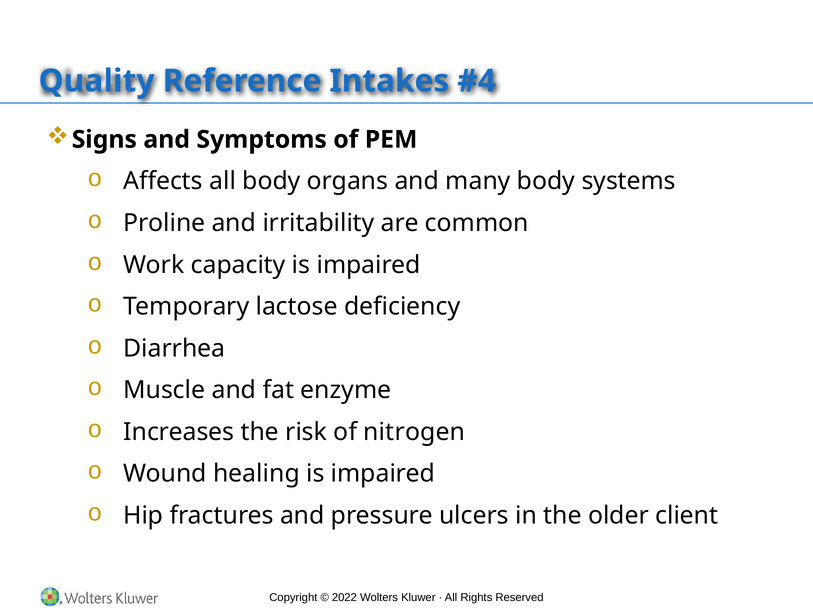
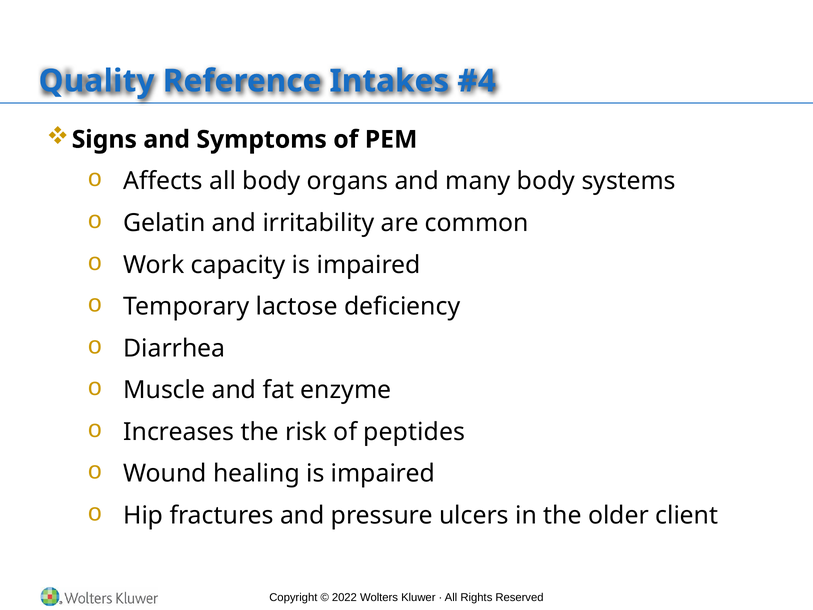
Proline: Proline -> Gelatin (164, 223)
nitrogen: nitrogen -> peptides (414, 432)
